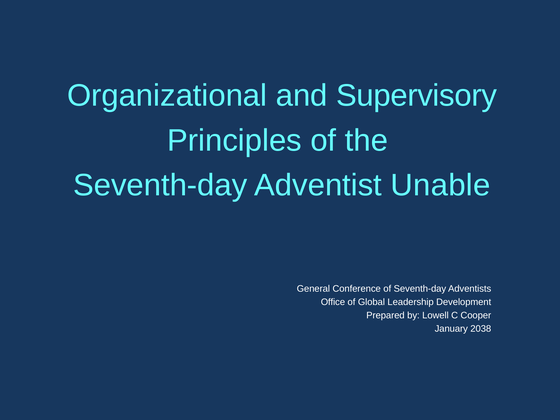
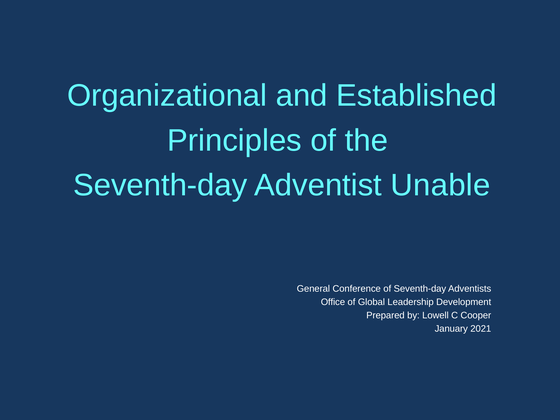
Supervisory: Supervisory -> Established (416, 96)
2038: 2038 -> 2021 (481, 329)
